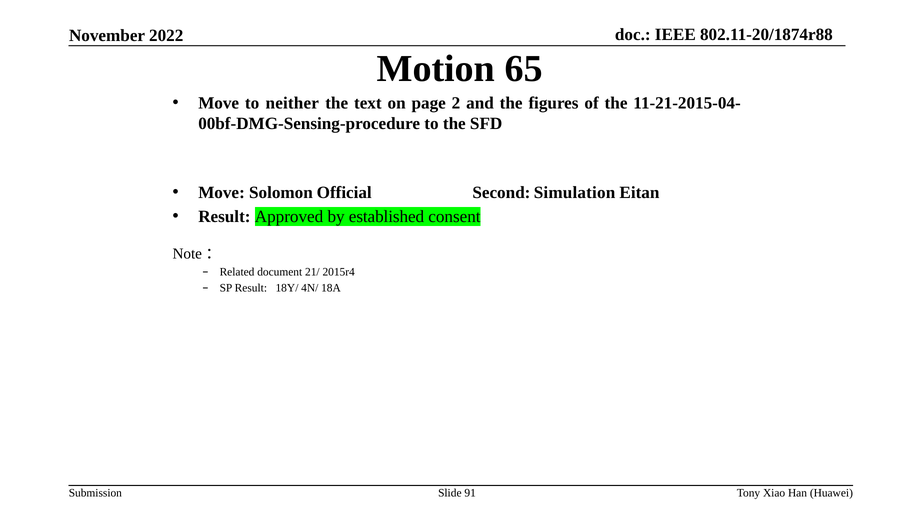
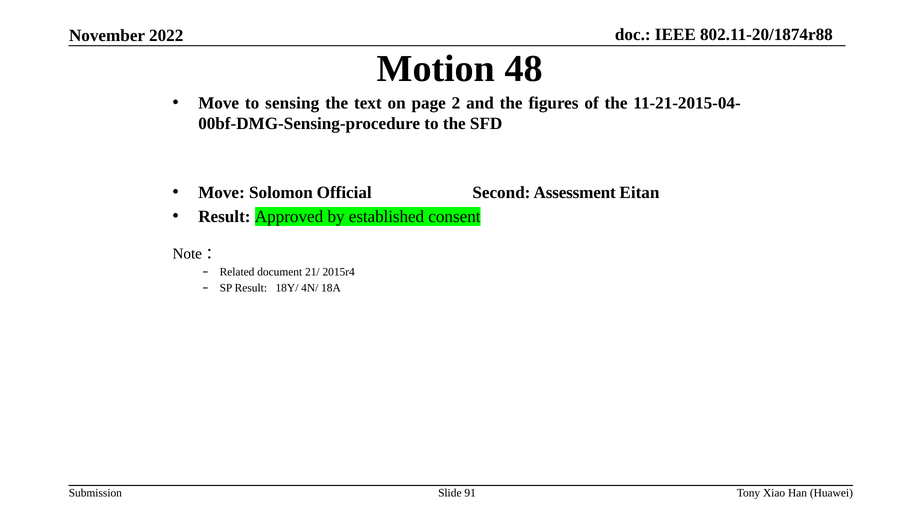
65: 65 -> 48 (524, 69)
neither: neither -> sensing (292, 103)
Simulation: Simulation -> Assessment (575, 193)
